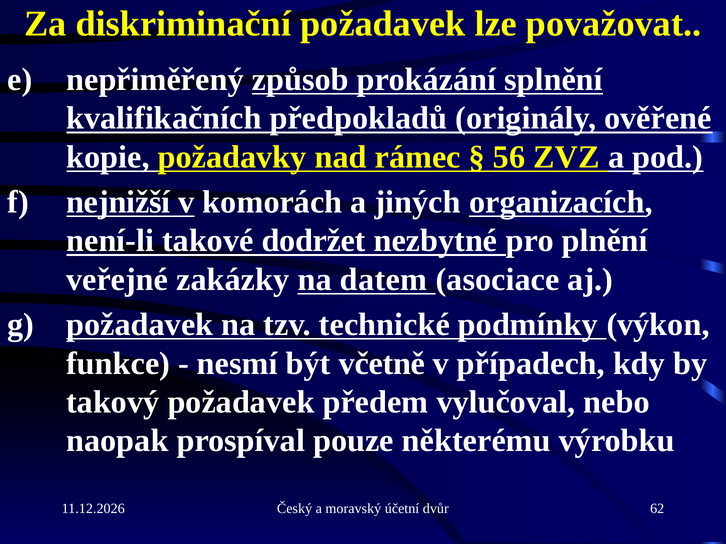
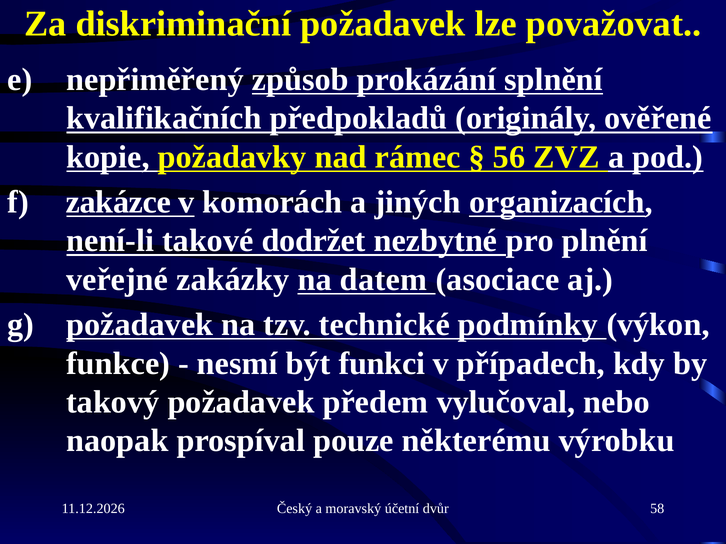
nejnižší: nejnižší -> zakázce (118, 202)
včetně: včetně -> funkci (382, 364)
62: 62 -> 58 (657, 509)
